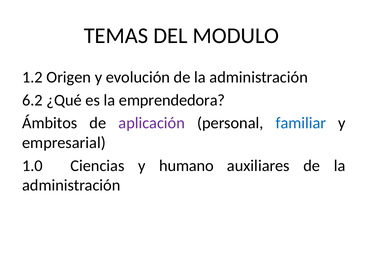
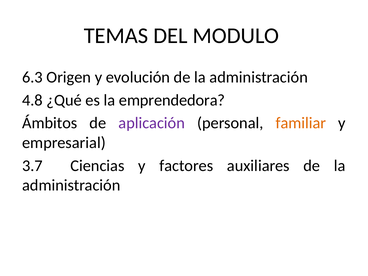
1.2: 1.2 -> 6.3 (32, 77)
6.2: 6.2 -> 4.8 (32, 100)
familiar colour: blue -> orange (301, 123)
1.0: 1.0 -> 3.7 (32, 166)
humano: humano -> factores (186, 166)
